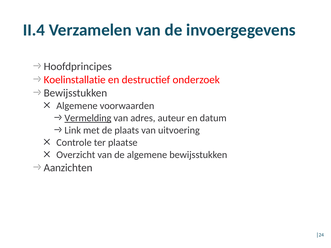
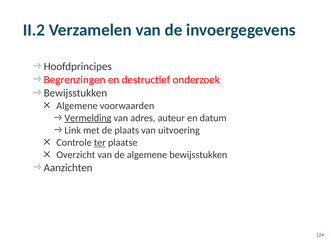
II.4: II.4 -> II.2 (34, 30)
Koelinstallatie: Koelinstallatie -> Begrenzingen (75, 80)
ter underline: none -> present (100, 143)
